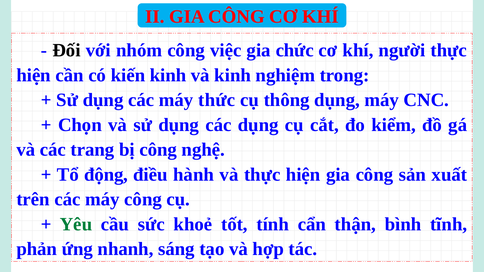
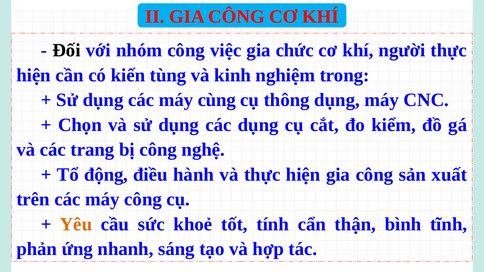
kiến kinh: kinh -> tùng (168, 75)
thức: thức -> cùng (217, 100)
Yêu colour: green -> orange (76, 224)
